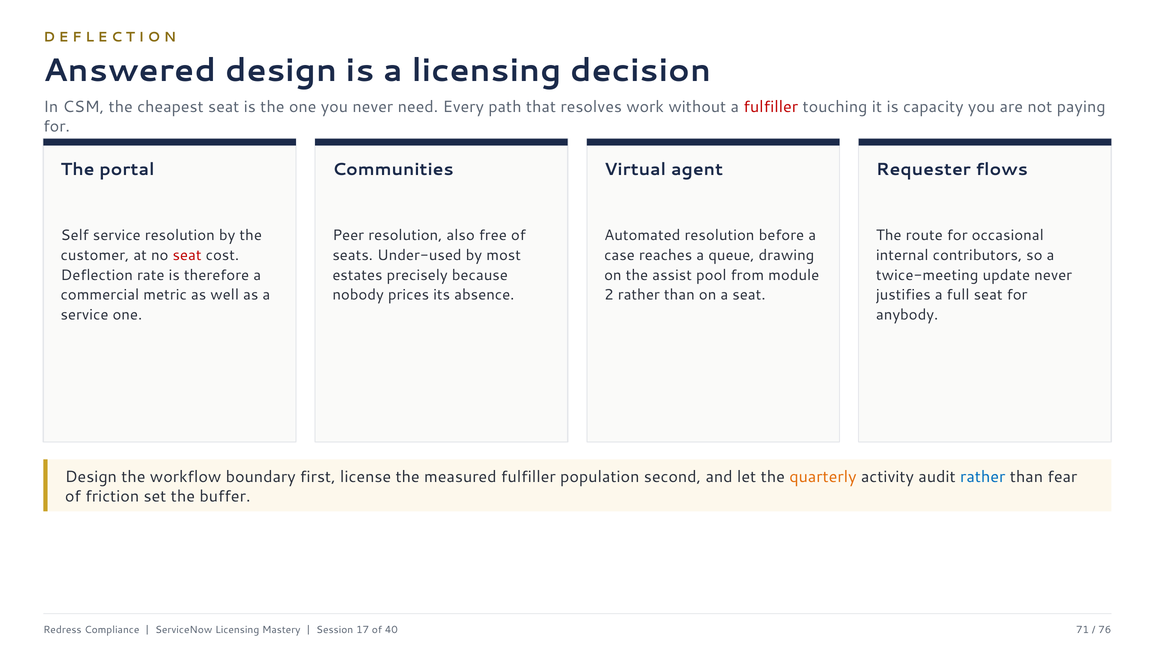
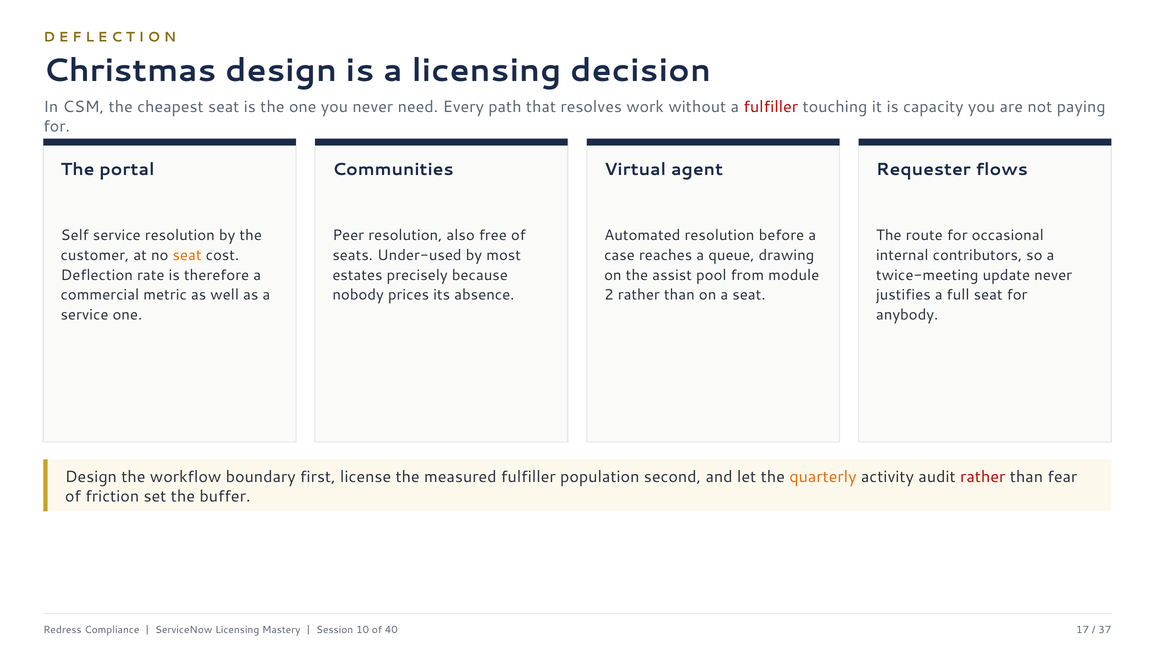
Answered: Answered -> Christmas (130, 70)
seat colour: red -> orange (187, 255)
rather colour: blue -> red (983, 476)
17: 17 -> 10 (363, 630)
71: 71 -> 17 (1083, 630)
76: 76 -> 37 (1105, 630)
